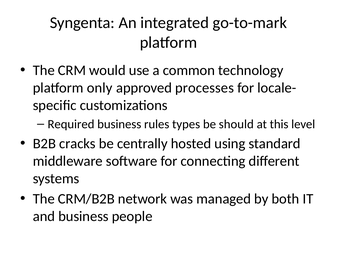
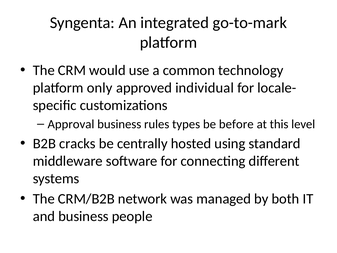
processes: processes -> individual (205, 88)
Required: Required -> Approval (71, 124)
should: should -> before (236, 124)
